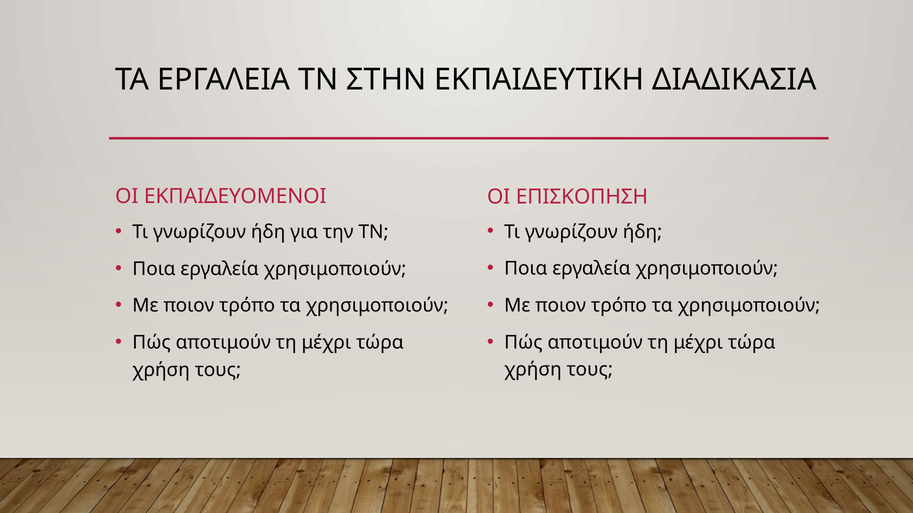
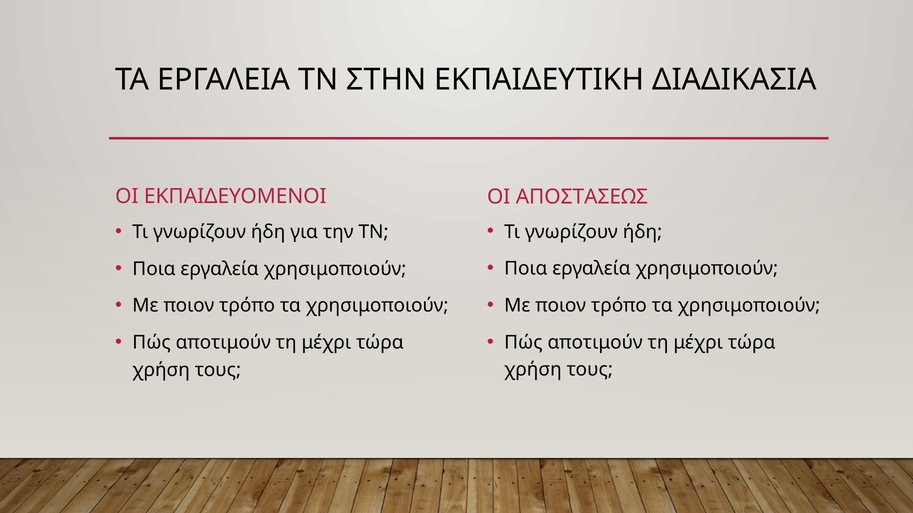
ΕΠΙΣΚΟΠΗΣΗ: ΕΠΙΣΚΟΠΗΣΗ -> ΑΠΟΣΤΑΣΕΩΣ (582, 197)
